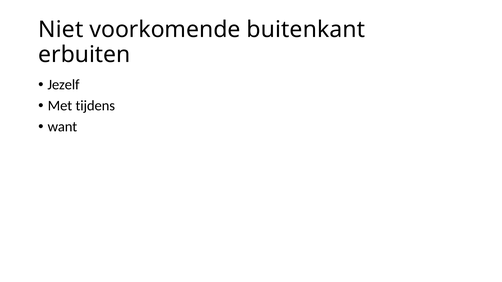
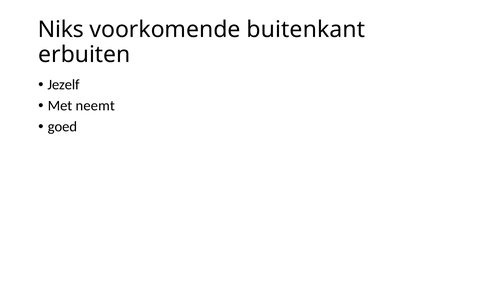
Niet: Niet -> Niks (61, 30)
tijdens: tijdens -> neemt (95, 106)
want: want -> goed (62, 127)
